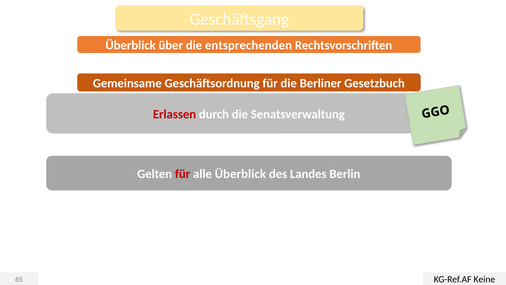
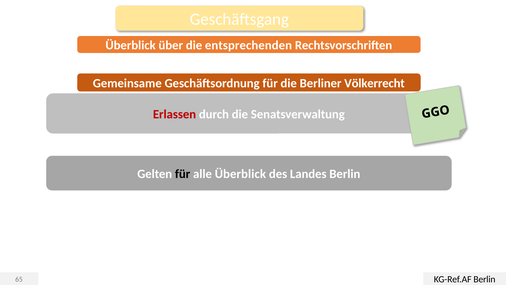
Gesetzbuch: Gesetzbuch -> Völkerrecht (375, 83)
für colour: red -> black (183, 174)
KG-Ref.AF Keine: Keine -> Berlin (484, 279)
